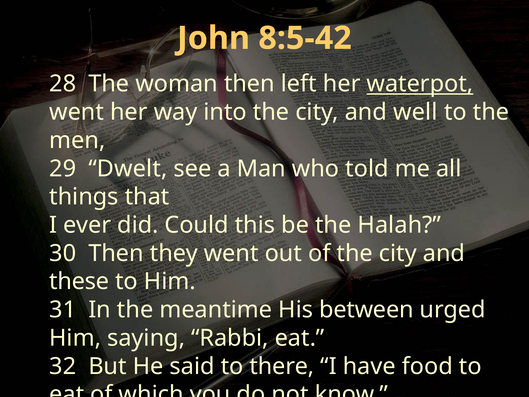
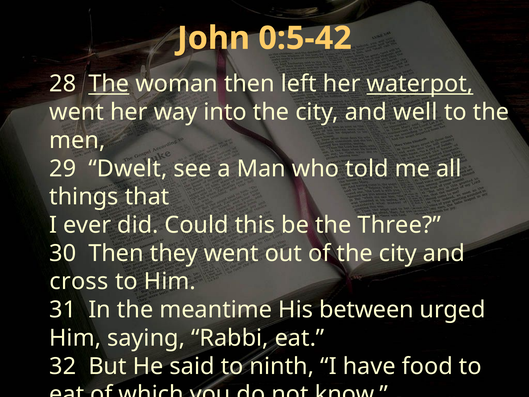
8:5-42: 8:5-42 -> 0:5-42 (305, 38)
The underline: none -> present (109, 84)
Halah: Halah -> Three (399, 225)
these: these -> cross (79, 281)
there: there -> ninth (282, 366)
